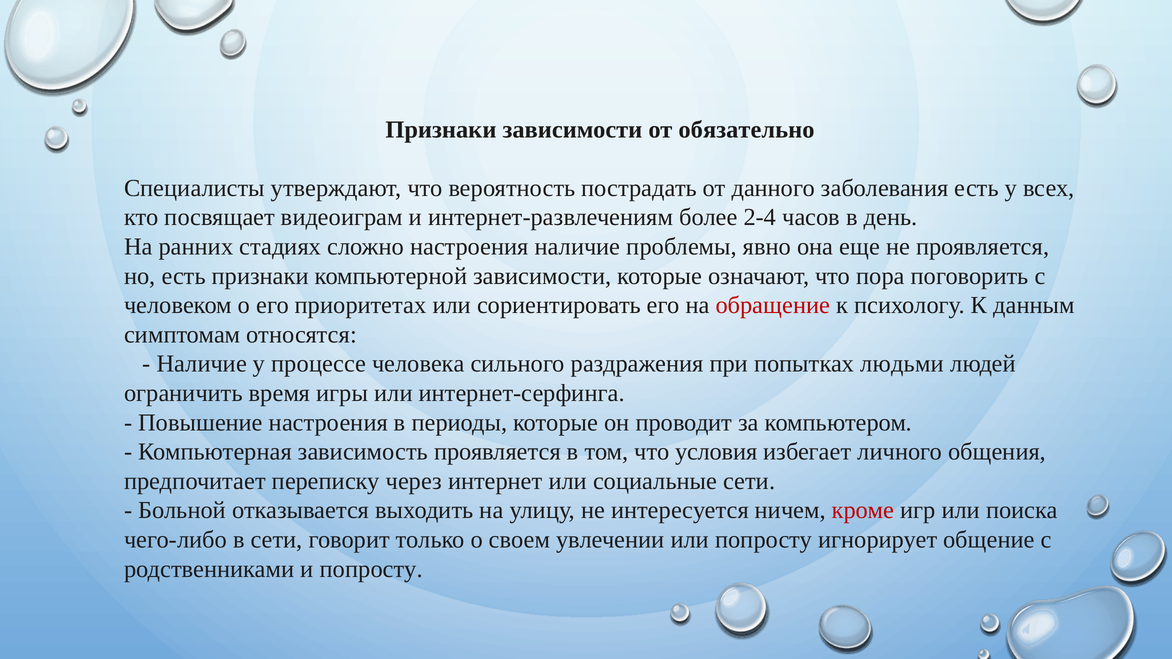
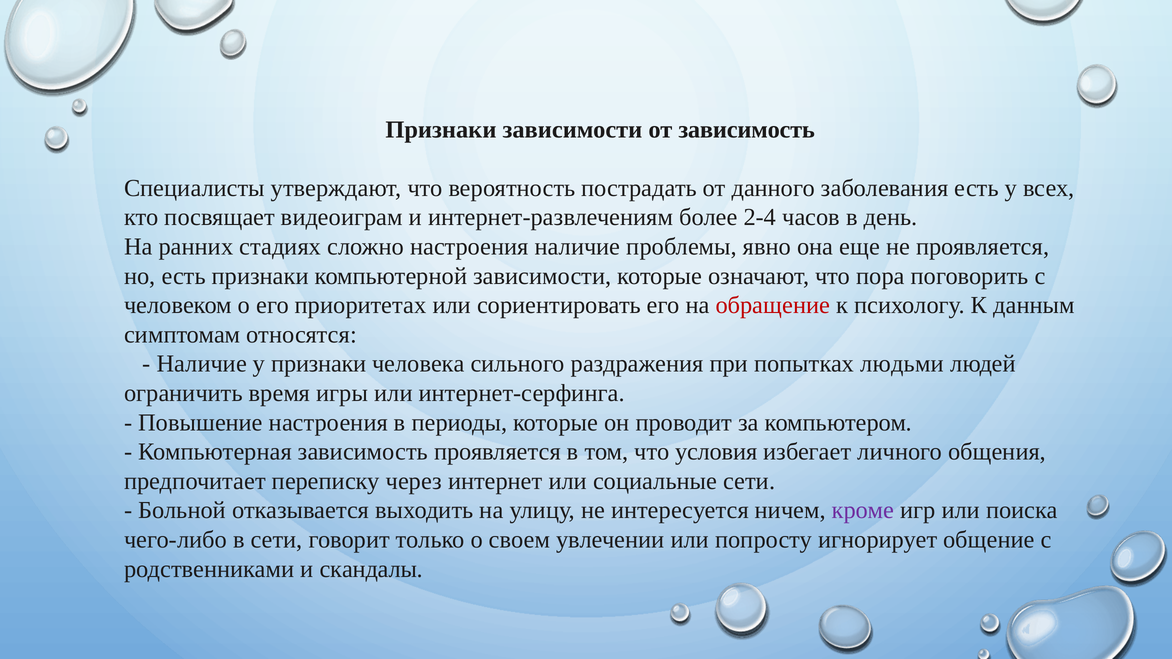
от обязательно: обязательно -> зависимость (747, 129)
у процессе: процессе -> признаки (319, 364)
кроме colour: red -> purple (863, 511)
и попросту: попросту -> скандалы (371, 569)
